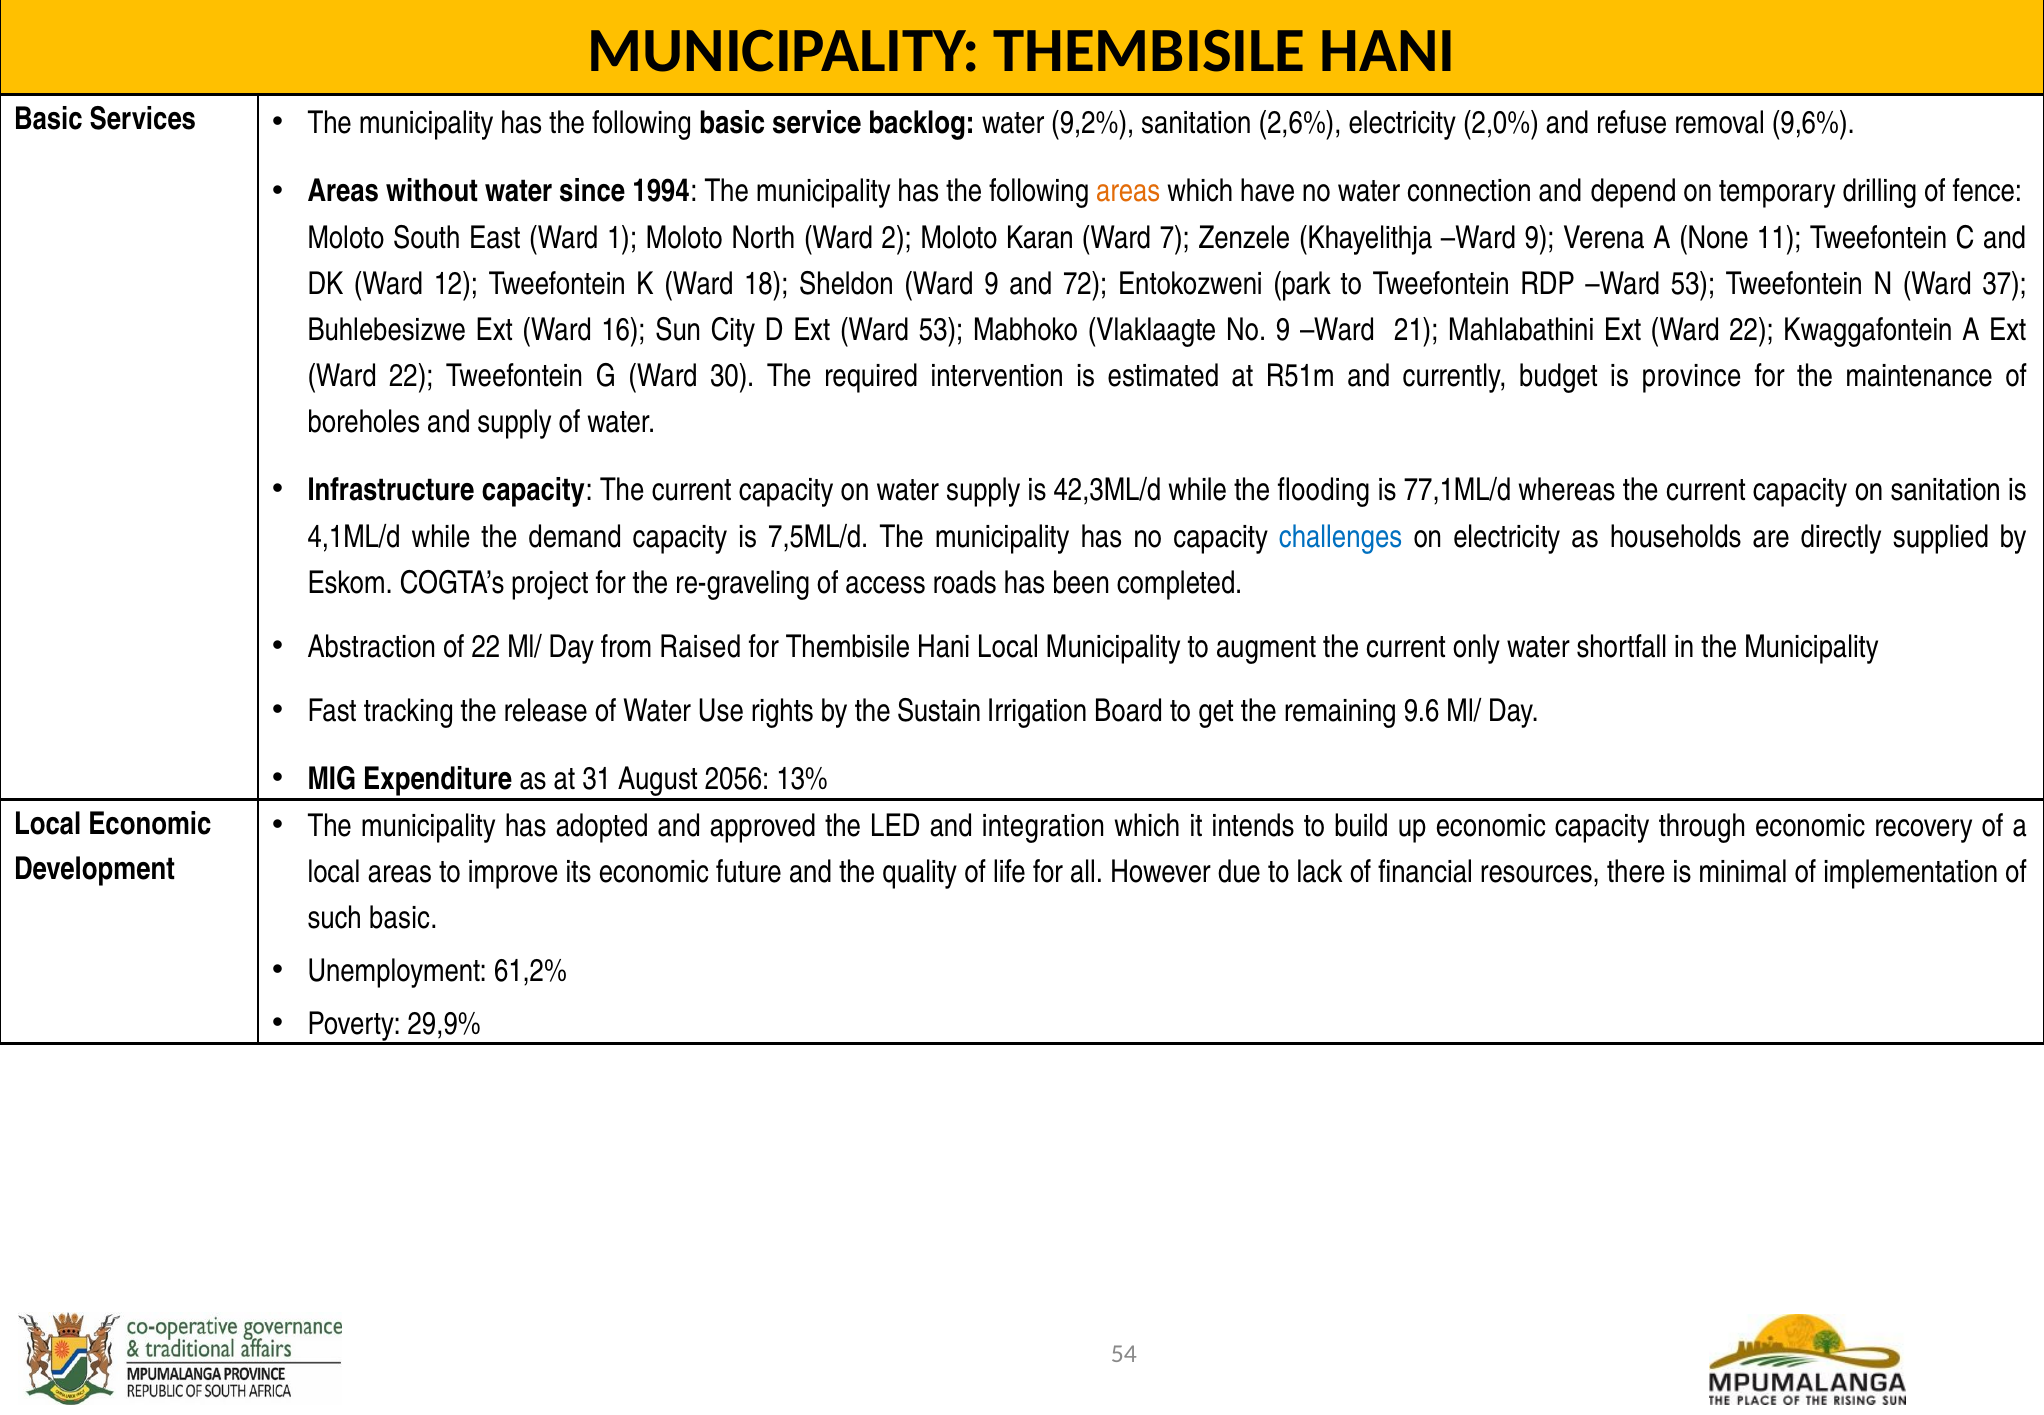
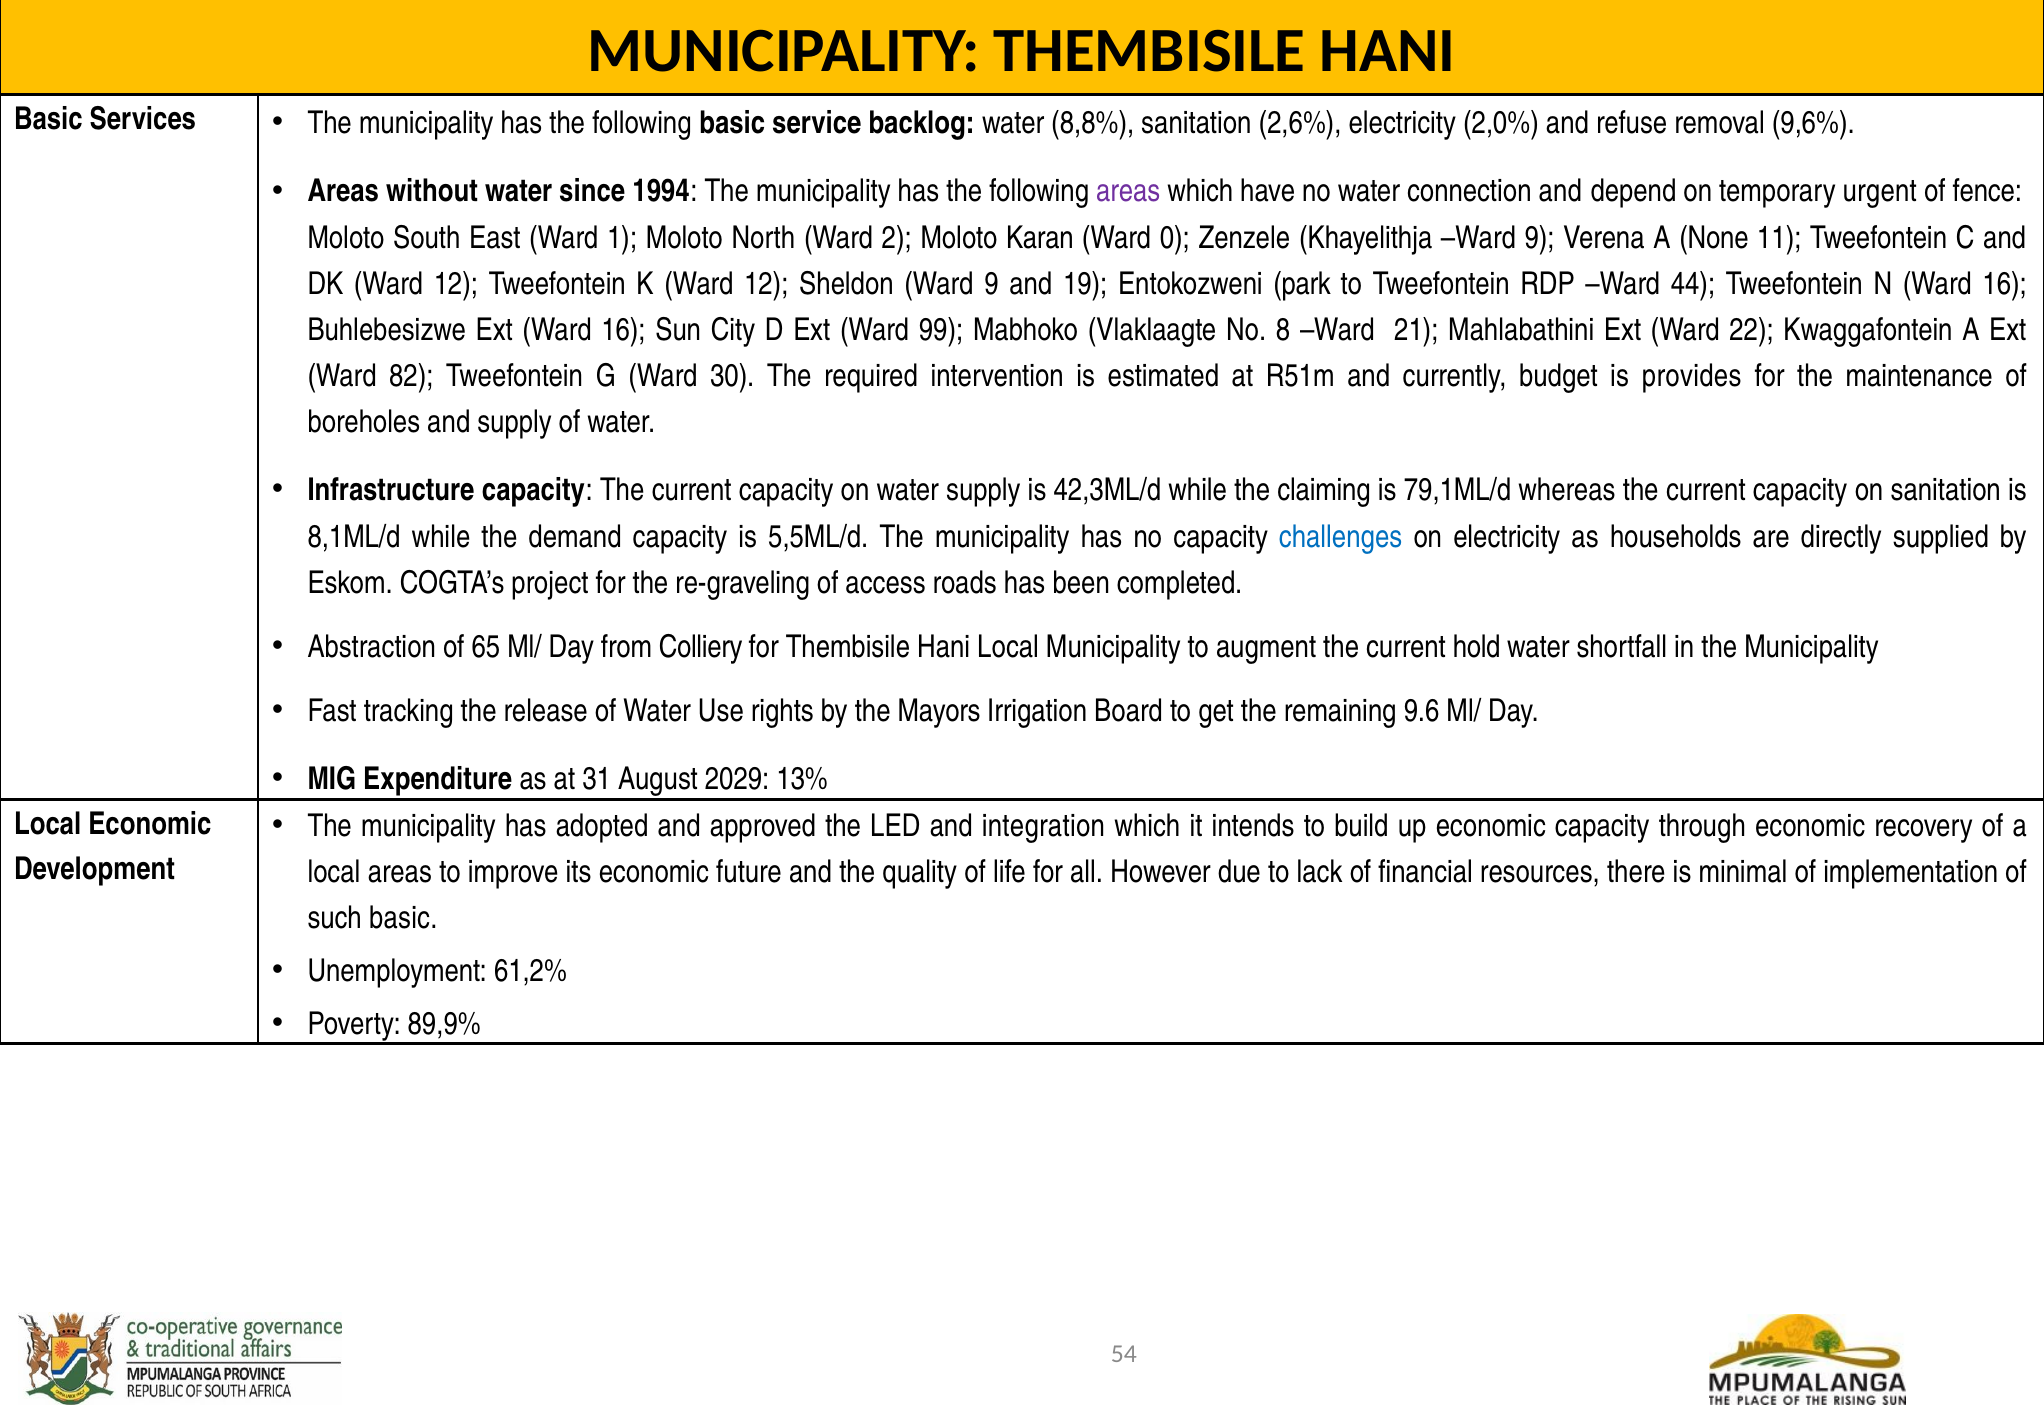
9,2%: 9,2% -> 8,8% (1093, 123)
areas colour: orange -> purple (1128, 191)
drilling: drilling -> urgent (1880, 191)
7: 7 -> 0 (1175, 238)
K Ward 18: 18 -> 12 (766, 284)
72: 72 -> 19 (1085, 284)
RDP Ward 53: 53 -> 44 (1693, 284)
N Ward 37: 37 -> 16 (2005, 284)
Ext Ward 53: 53 -> 99 (941, 331)
No 9: 9 -> 8 (1283, 331)
22: 22 -> 82 (411, 377)
province: province -> provides (1692, 377)
flooding: flooding -> claiming (1324, 490)
77,1ML/d: 77,1ML/d -> 79,1ML/d (1458, 490)
4,1ML/d: 4,1ML/d -> 8,1ML/d (354, 537)
7,5ML/d: 7,5ML/d -> 5,5ML/d (818, 537)
of 22: 22 -> 65 (486, 647)
Raised: Raised -> Colliery (701, 647)
only: only -> hold (1477, 647)
Sustain: Sustain -> Mayors (939, 711)
2056: 2056 -> 2029 (737, 779)
29,9%: 29,9% -> 89,9% (444, 1024)
